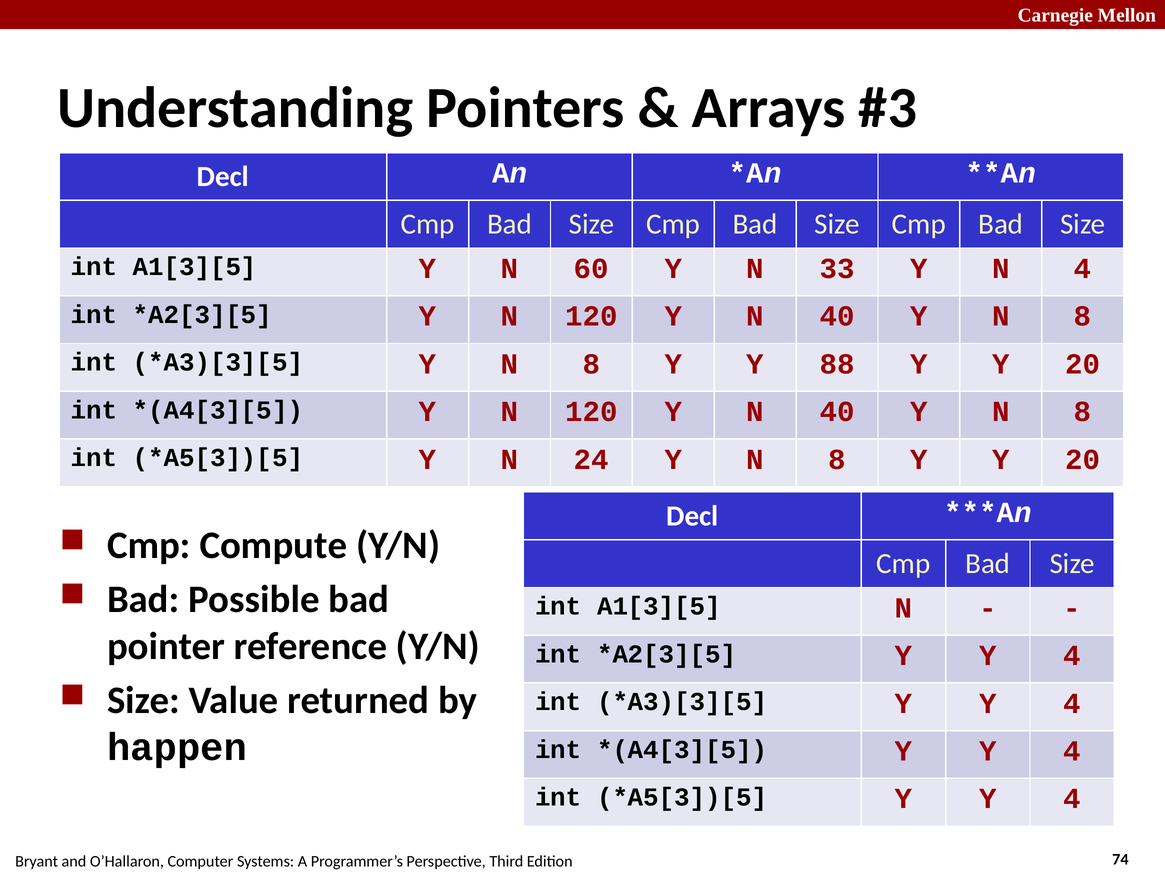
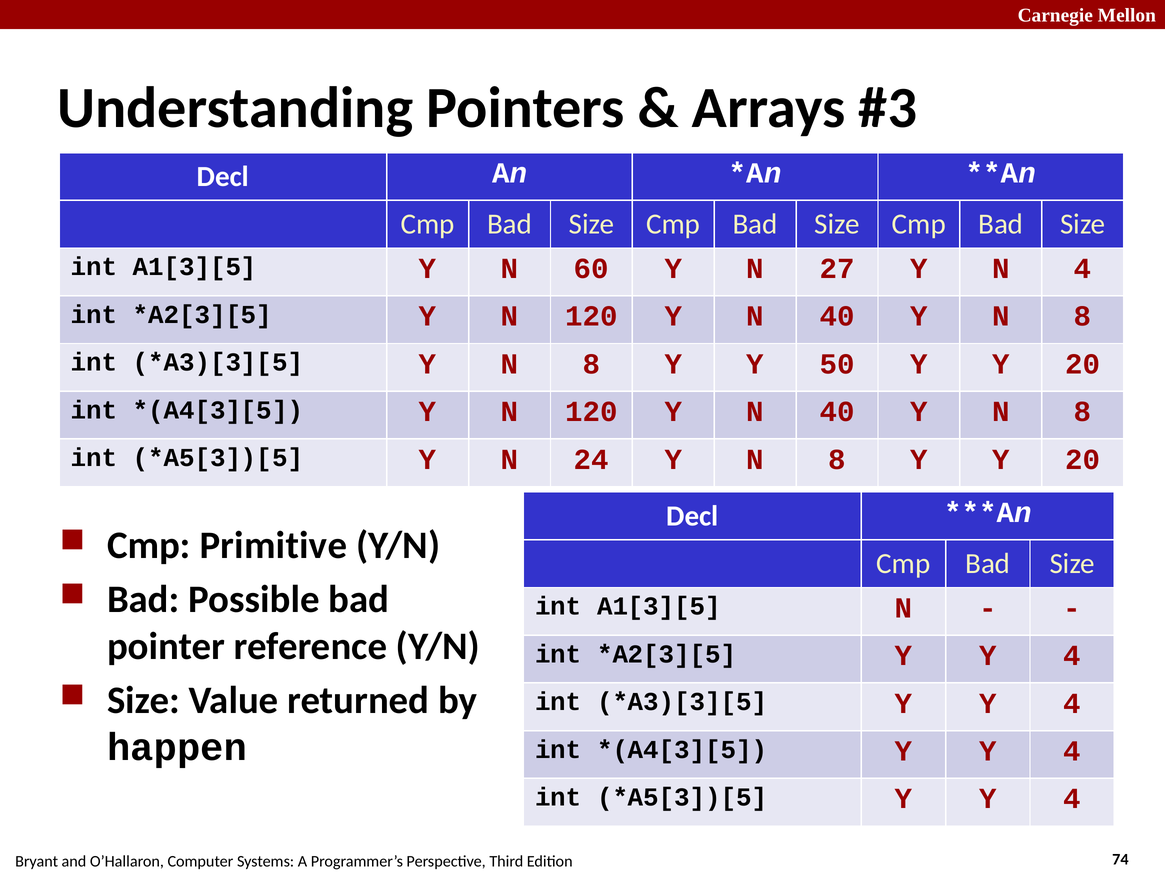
33: 33 -> 27 (837, 268)
88: 88 -> 50 (837, 364)
Compute: Compute -> Primitive (273, 545)
